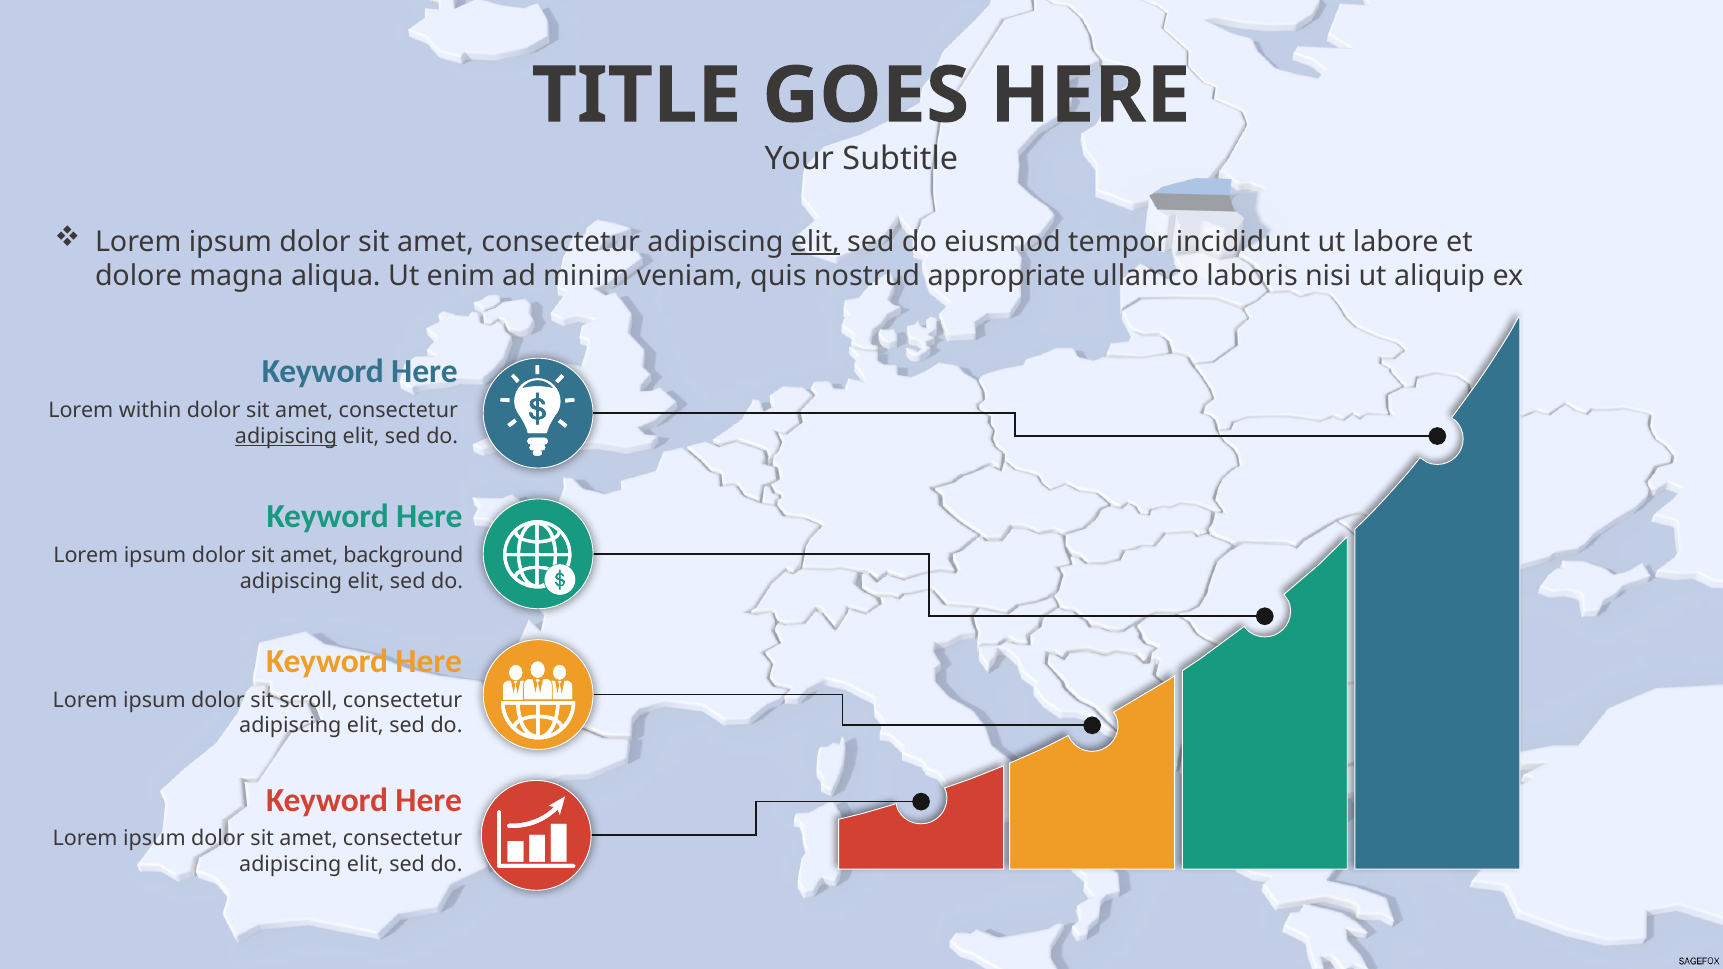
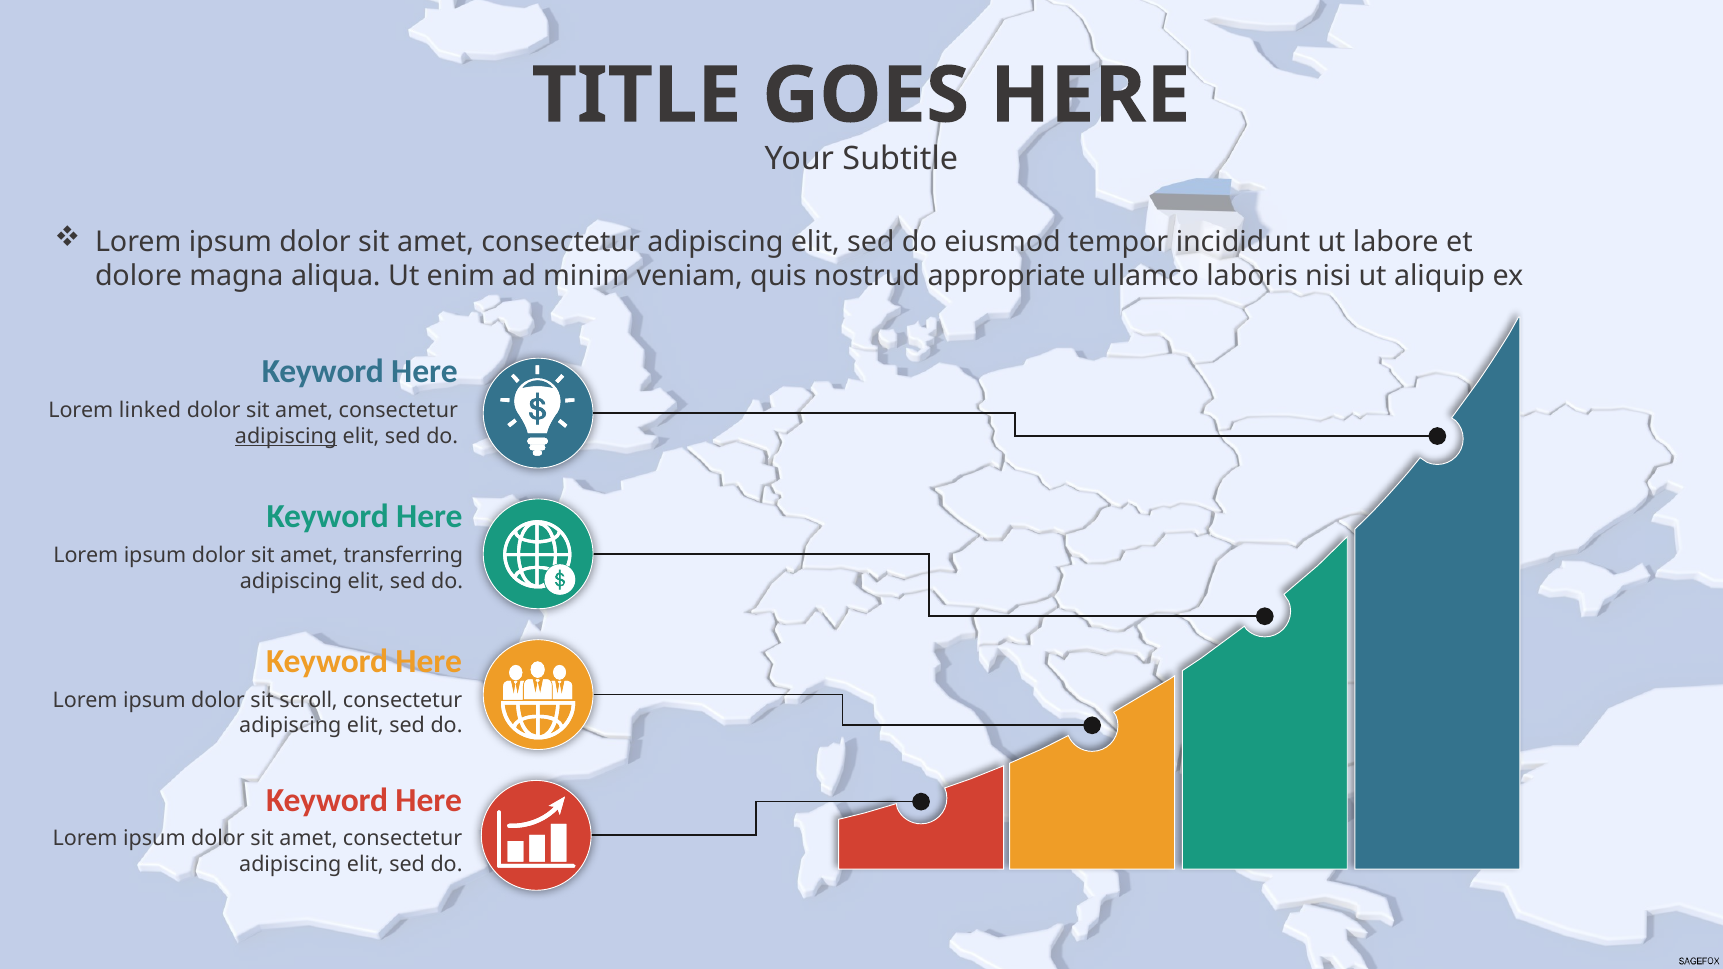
elit underline: present -> none (815, 242)
within: within -> linked (150, 410)
background: background -> transferring (403, 556)
